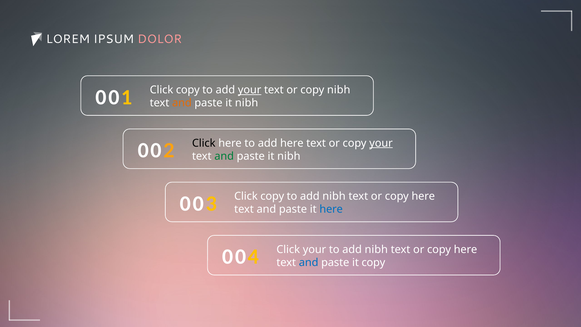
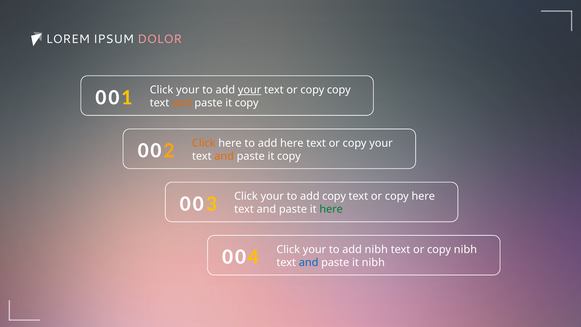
001 Click copy: copy -> your (188, 90)
copy nibh: nibh -> copy (339, 90)
nibh: nibh -> copy (247, 103)
Click colour: black -> orange (204, 143)
your underline: present -> none (381, 143)
and colour: green -> orange (224, 156)
nibh: nibh -> copy (289, 156)
003 Click copy: copy -> your (272, 196)
nibh: nibh -> copy (334, 196)
here colour: blue -> green (331, 209)
here: here -> nibh (465, 249)
it copy: copy -> nibh (373, 262)
